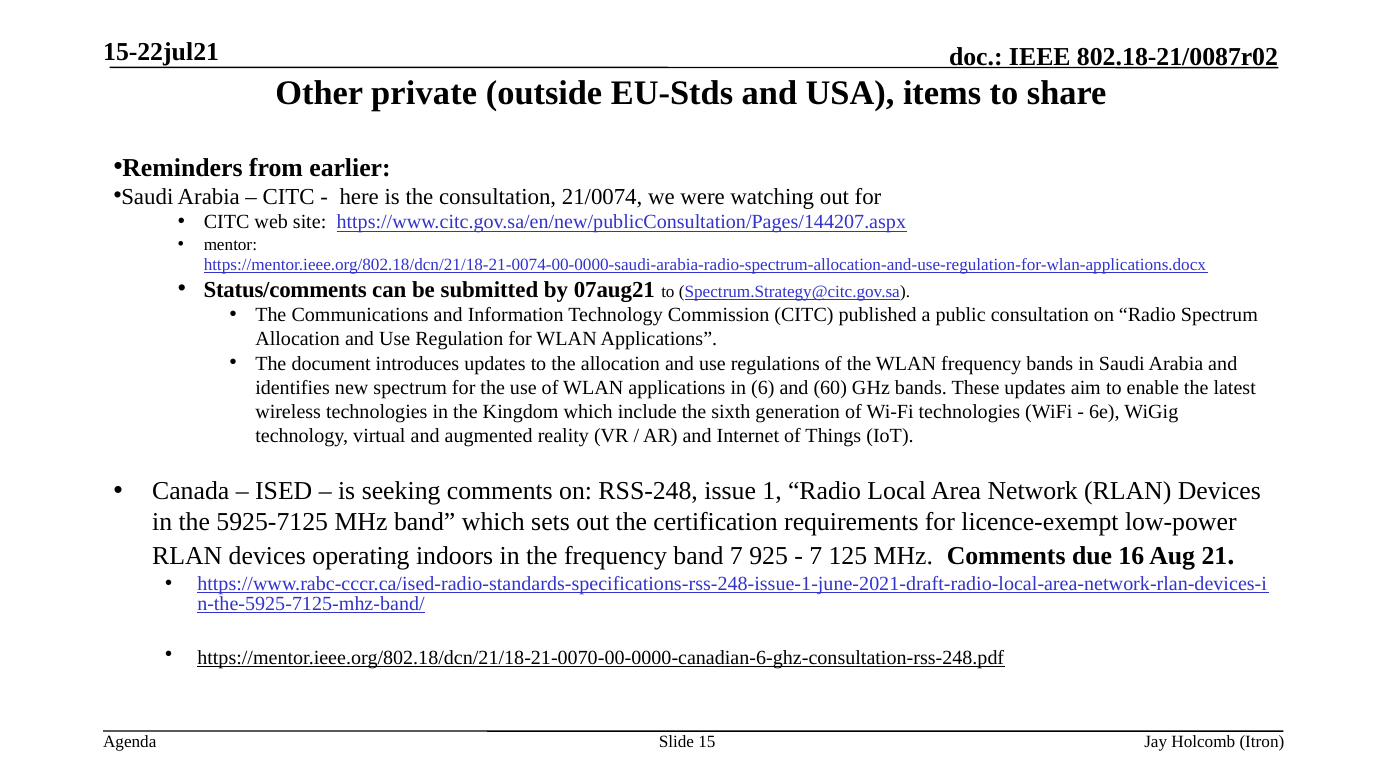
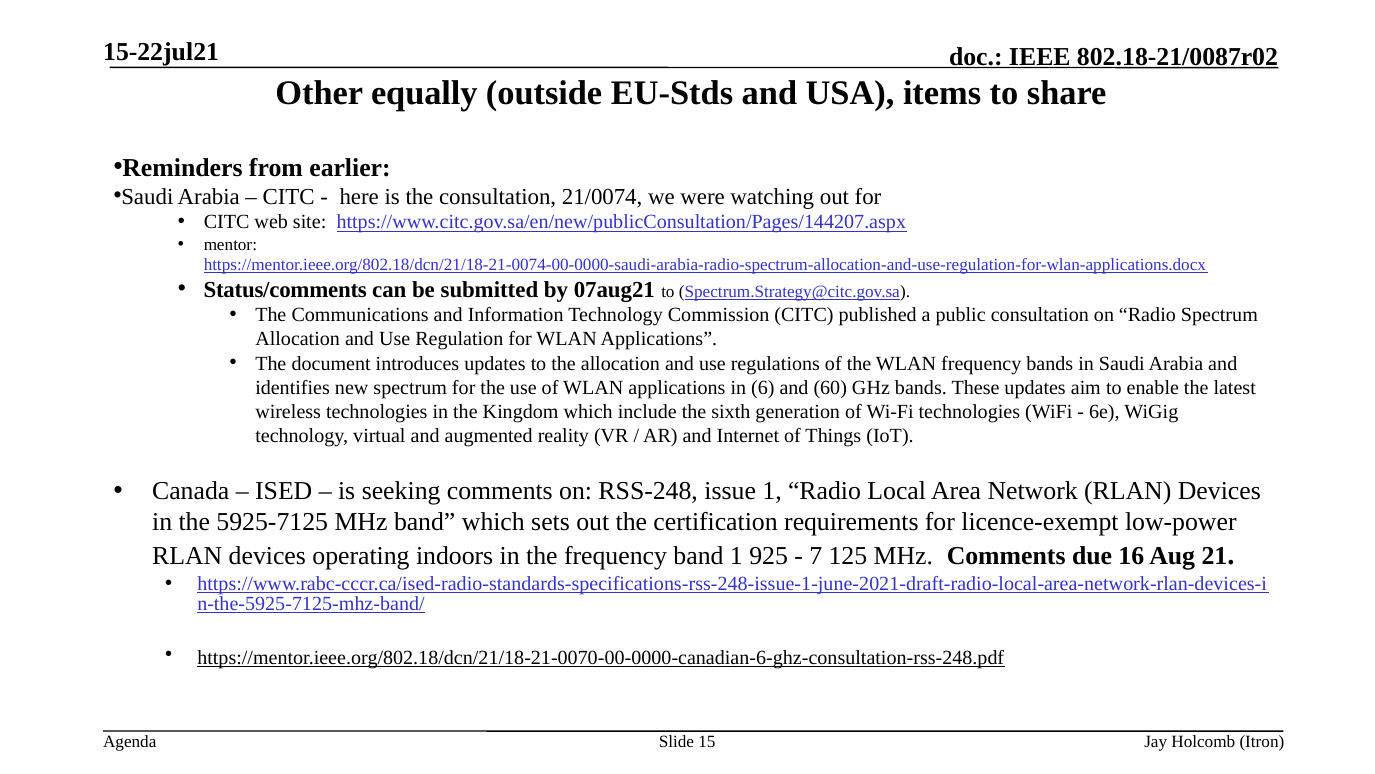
private: private -> equally (424, 93)
band 7: 7 -> 1 (736, 556)
